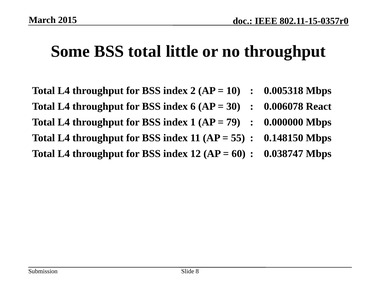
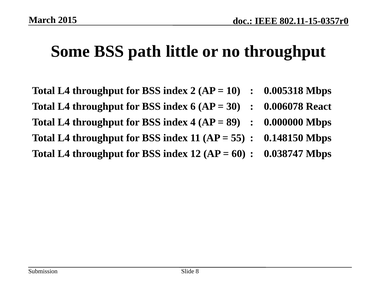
BSS total: total -> path (145, 51)
1: 1 -> 4 (193, 122)
79: 79 -> 89 (233, 122)
